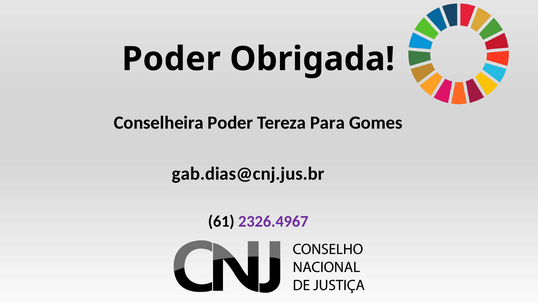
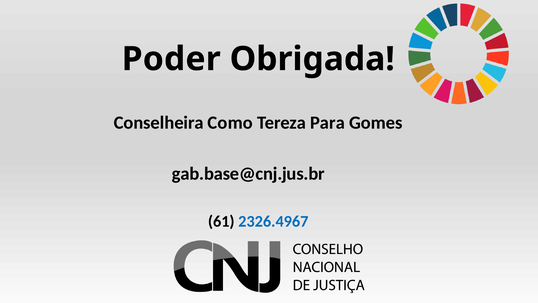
Conselheira Poder: Poder -> Como (230, 122)
gab.dias@cnj.jus.br: gab.dias@cnj.jus.br -> gab.base@cnj.jus.br (248, 174)
2326.4967 colour: purple -> blue (273, 221)
